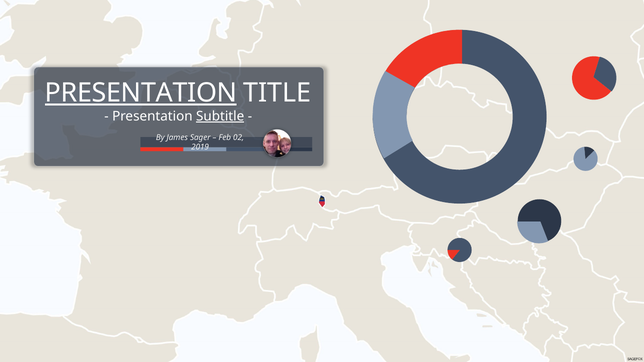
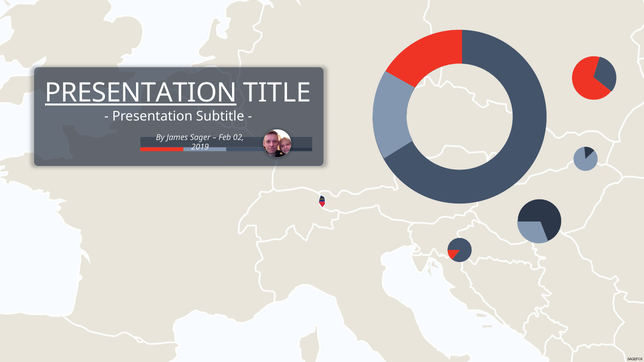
Subtitle underline: present -> none (220, 116)
